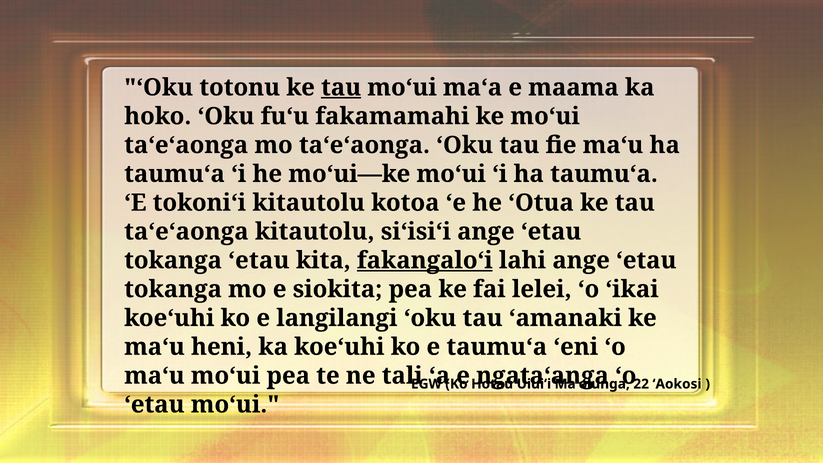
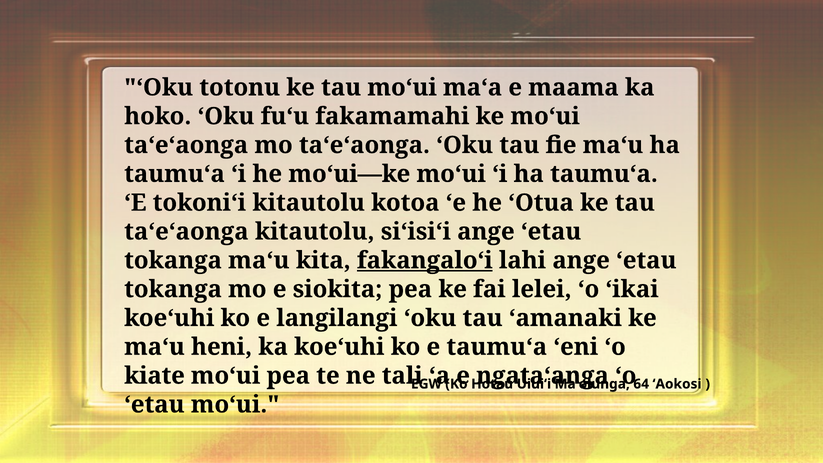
tau underline: present -> none (341, 87)
tokanga ʻetau: ʻetau -> maʻu (259, 260)
maʻu: maʻu -> kiate (154, 376)
22: 22 -> 64 (641, 384)
